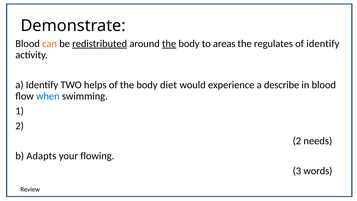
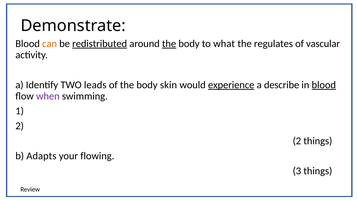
areas: areas -> what (224, 44)
of identify: identify -> vascular (323, 44)
helps: helps -> leads (95, 85)
diet: diet -> skin (168, 85)
experience underline: none -> present (231, 85)
blood underline: none -> present (324, 85)
when colour: blue -> purple (48, 96)
2 needs: needs -> things (318, 141)
3 words: words -> things (318, 171)
